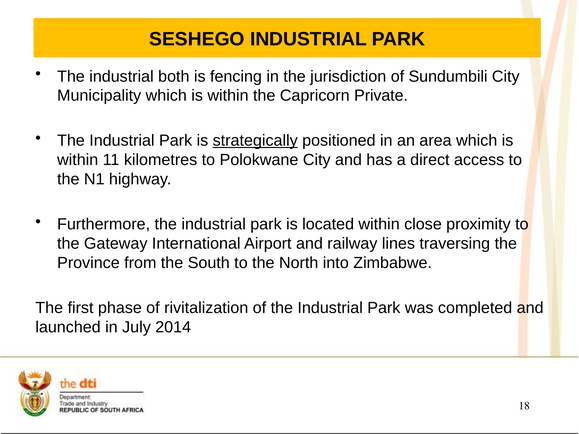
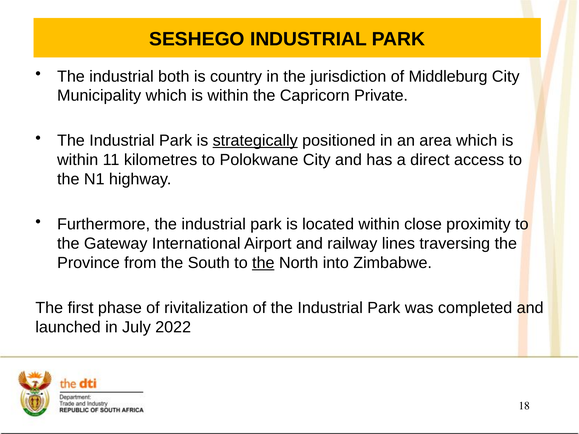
fencing: fencing -> country (236, 76)
Sundumbili: Sundumbili -> Middleburg (448, 76)
the underline: none -> present (263, 263)
2014: 2014 -> 2022 (173, 327)
